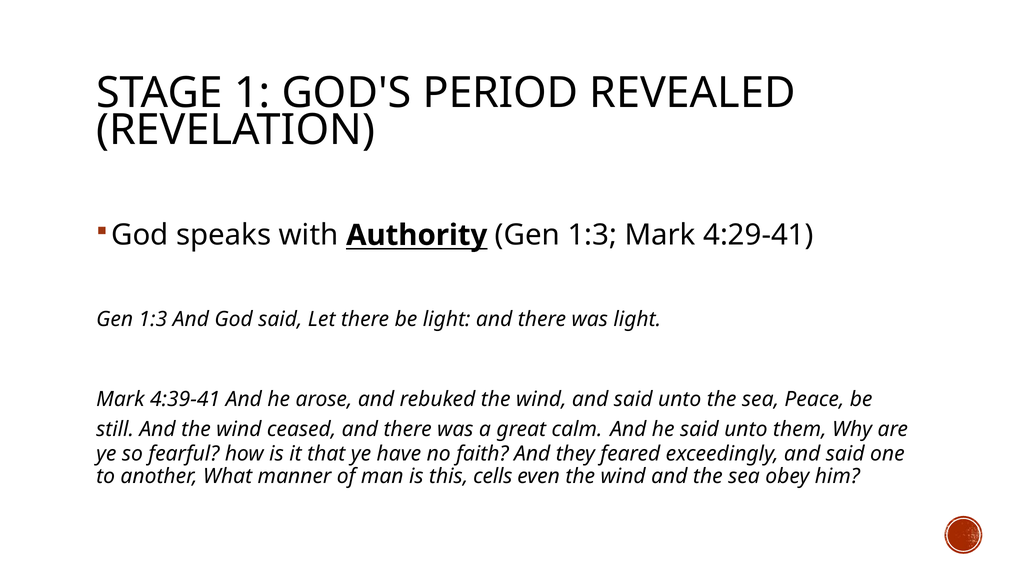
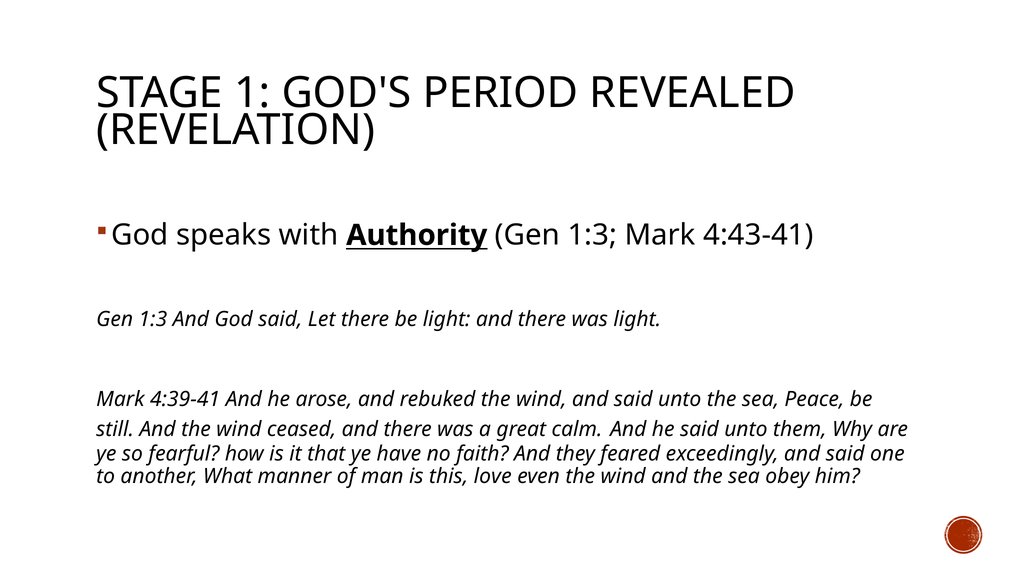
4:29-41: 4:29-41 -> 4:43-41 (758, 235)
cells: cells -> love (493, 477)
